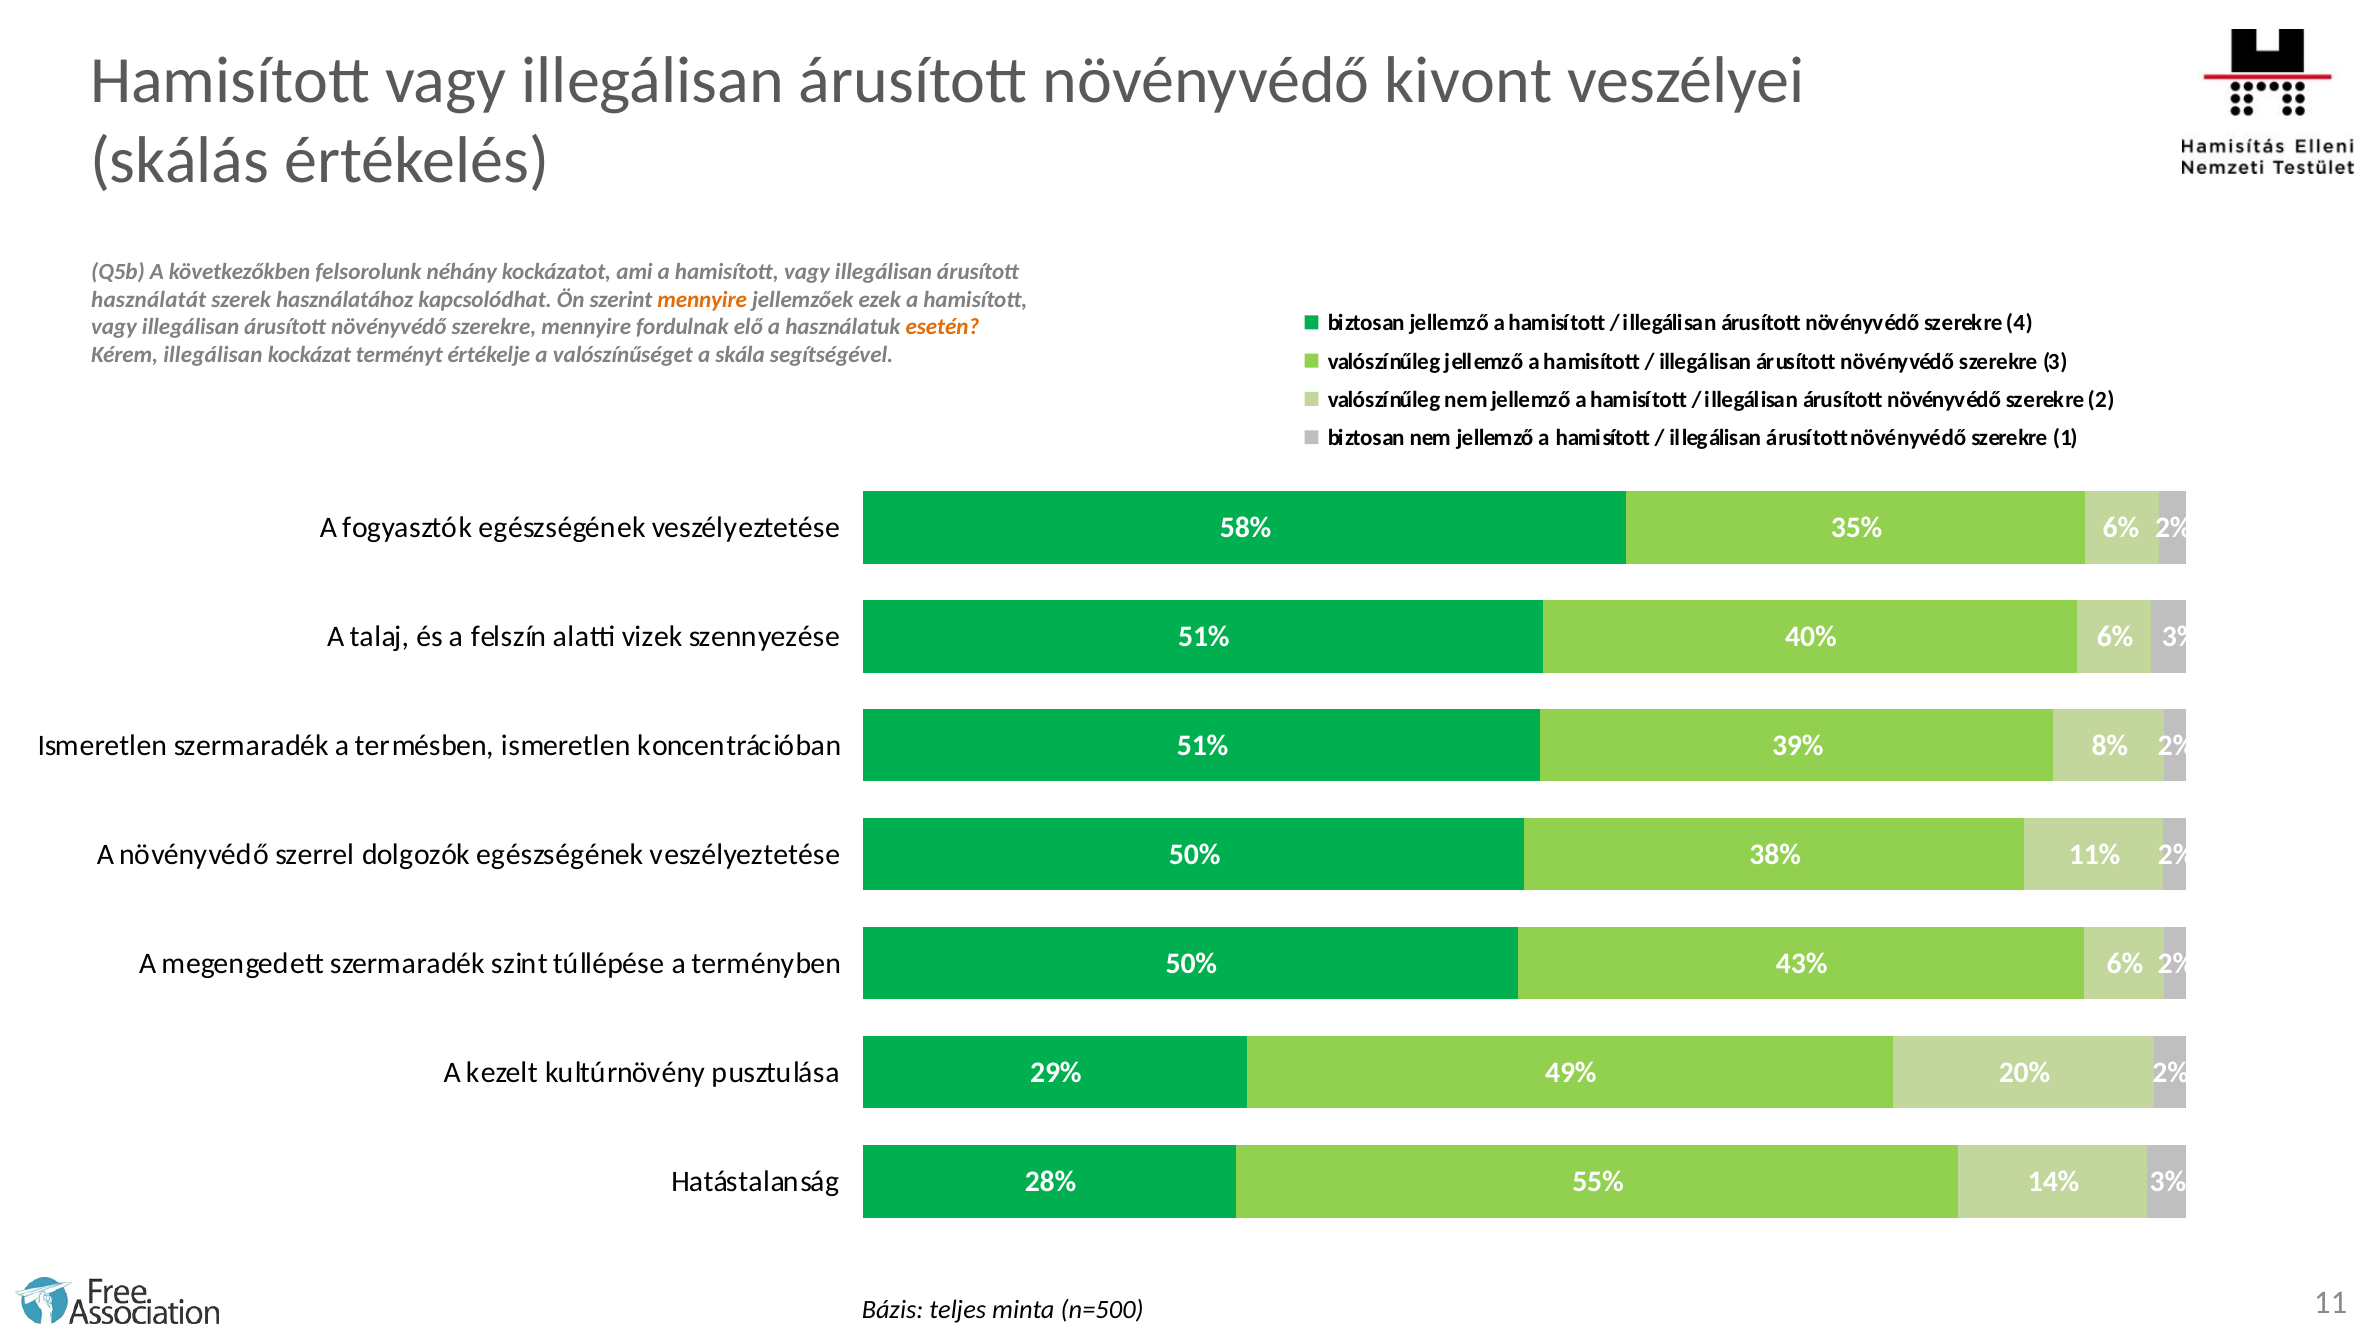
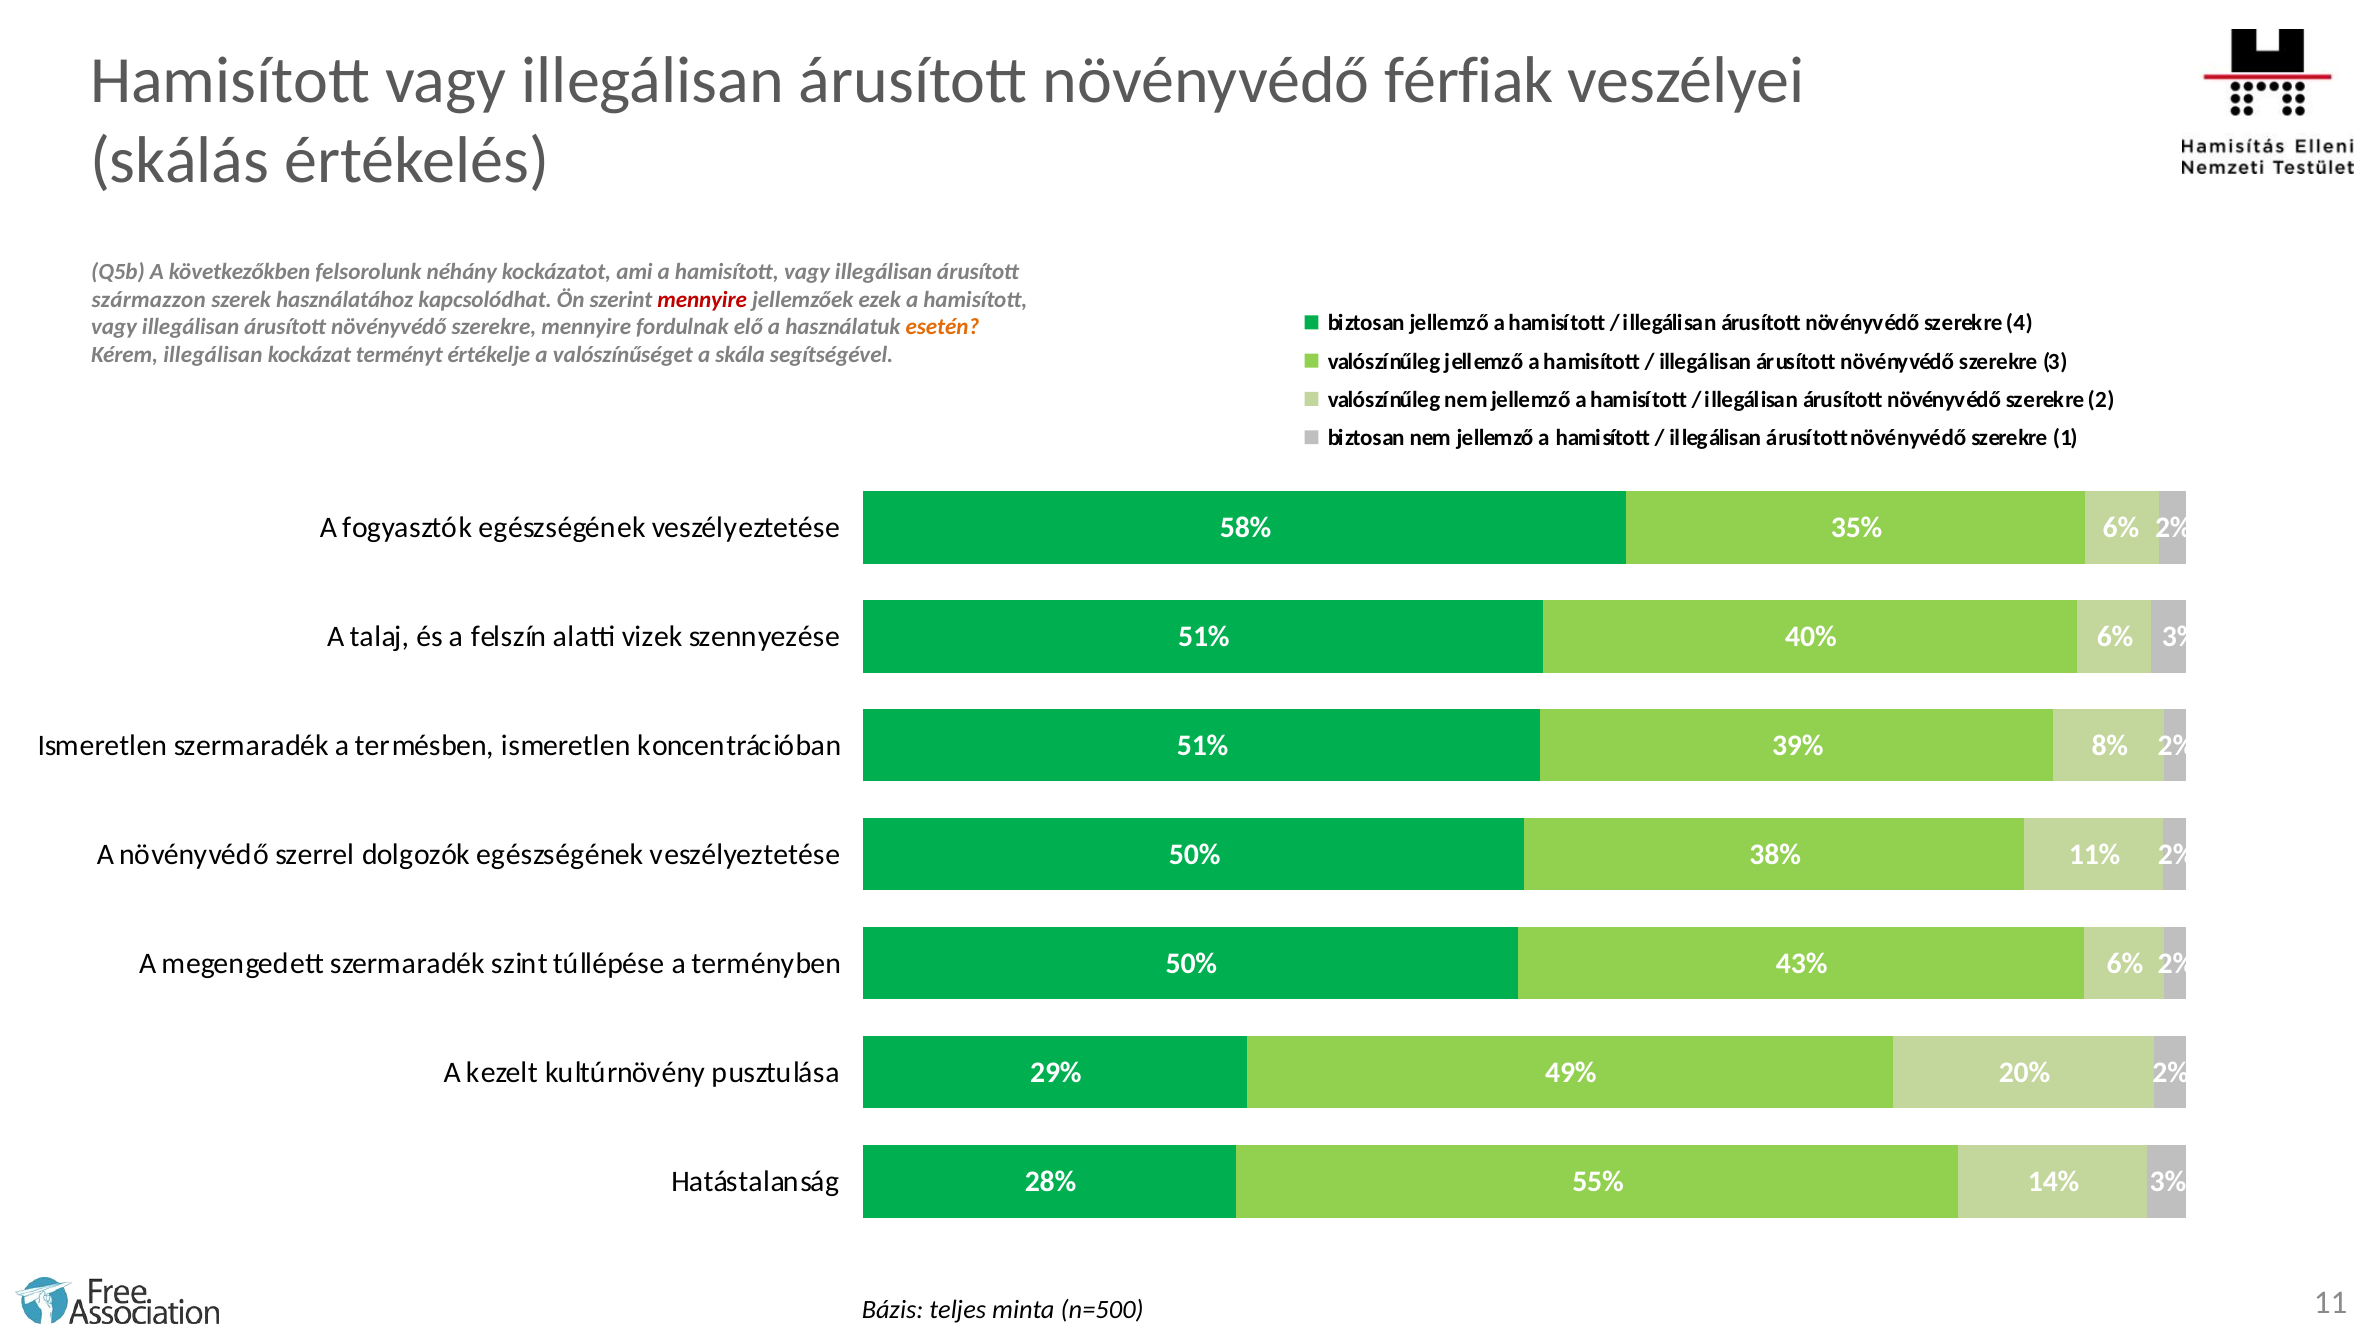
kivont: kivont -> férfiak (1469, 81)
használatát: használatát -> származzon (149, 300)
mennyire colour: orange -> red (702, 300)
